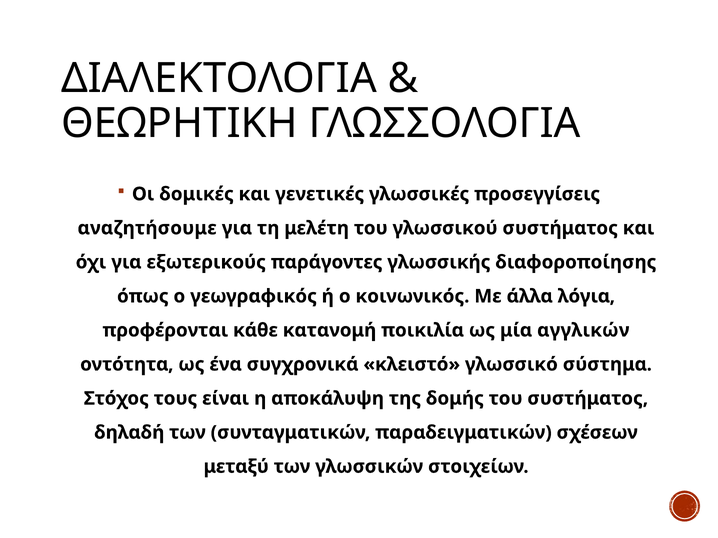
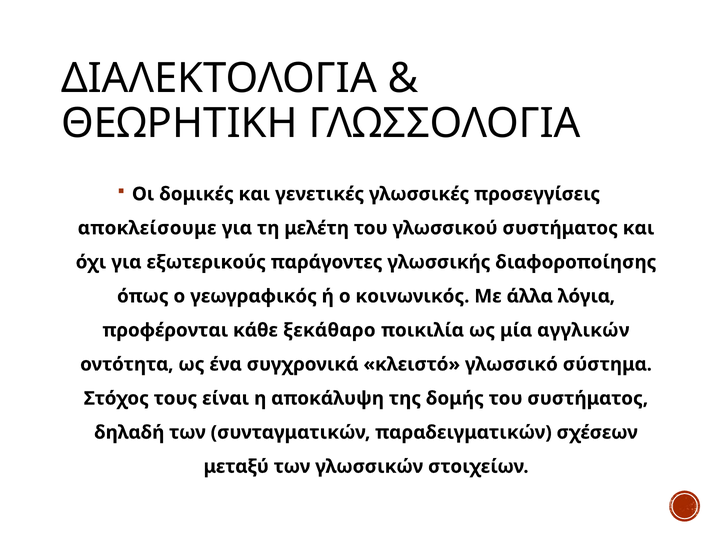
αναζητήσουμε: αναζητήσουμε -> αποκλείσουμε (147, 228)
κατανομή: κατανομή -> ξεκάθαρο (329, 331)
